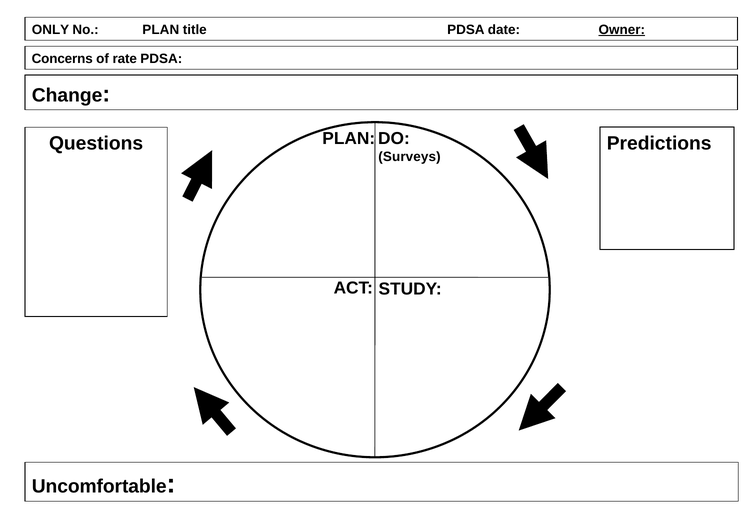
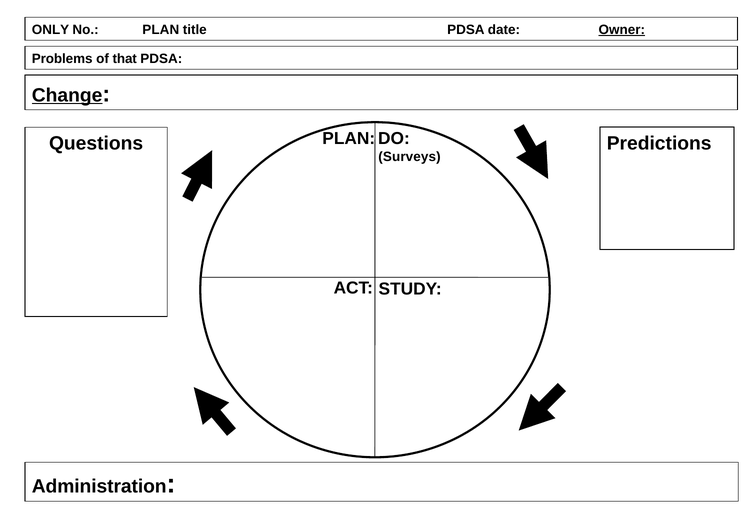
Concerns: Concerns -> Problems (62, 59)
rate: rate -> that (125, 59)
Change underline: none -> present (67, 95)
Uncomfortable: Uncomfortable -> Administration (99, 485)
